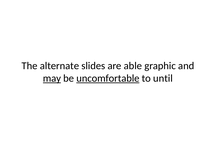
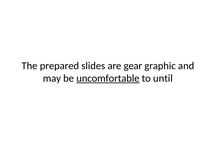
alternate: alternate -> prepared (59, 66)
able: able -> gear (133, 66)
may underline: present -> none (52, 78)
